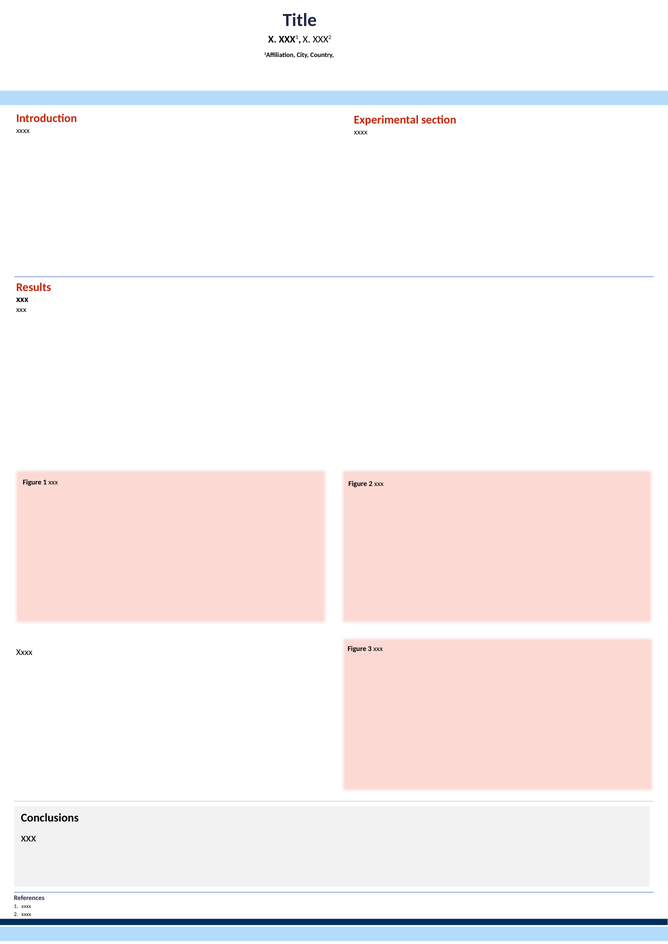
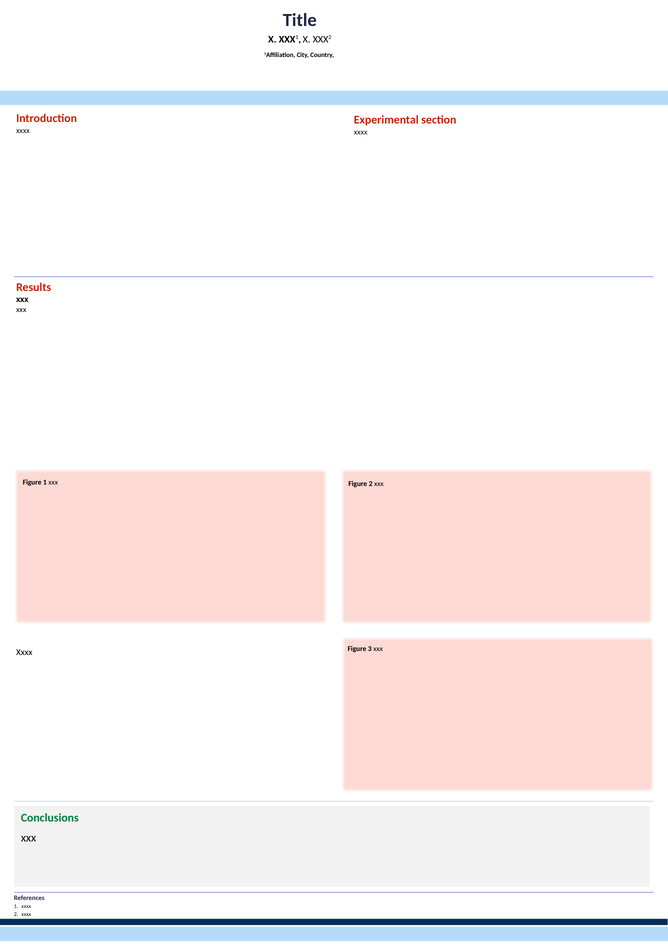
Conclusions colour: black -> green (50, 818)
